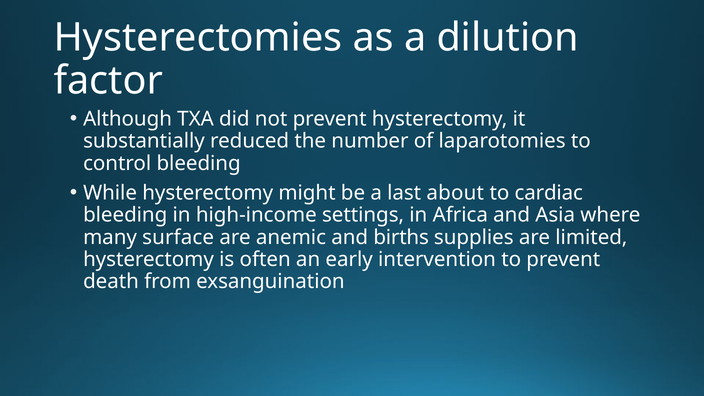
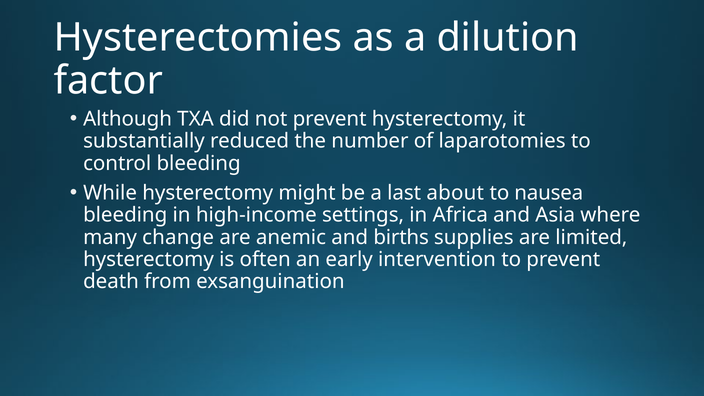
cardiac: cardiac -> nausea (549, 193)
surface: surface -> change (178, 237)
